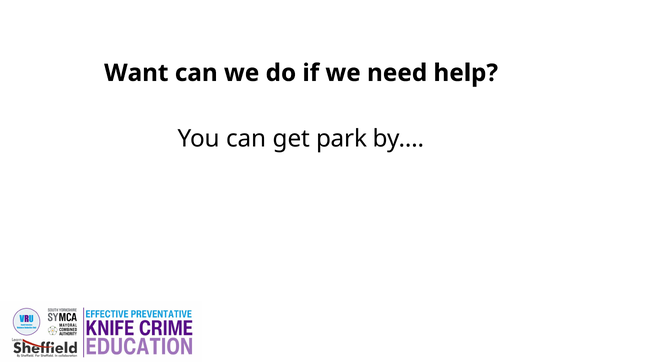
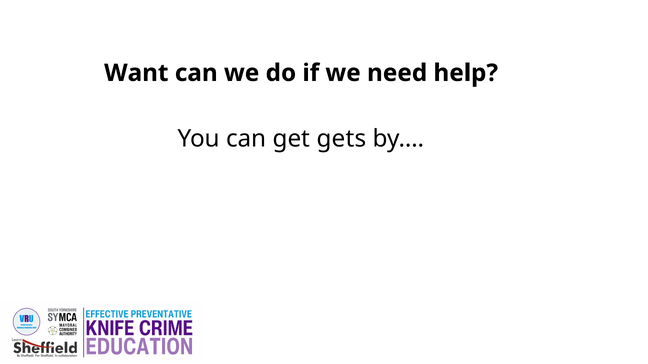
park: park -> gets (341, 139)
